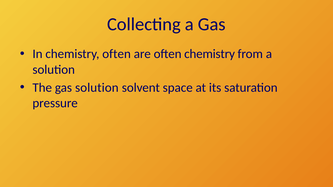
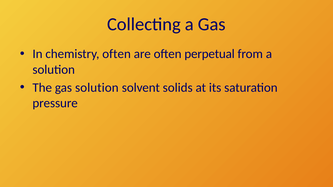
often chemistry: chemistry -> perpetual (210, 54)
space: space -> solids (178, 88)
